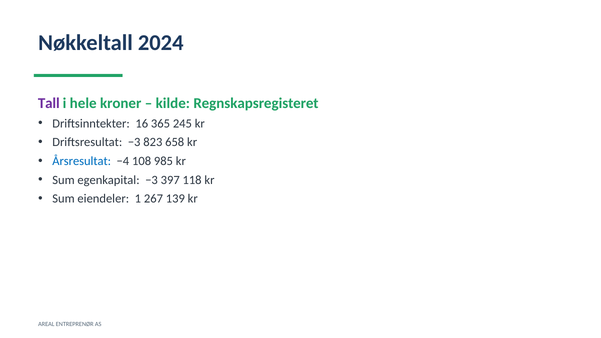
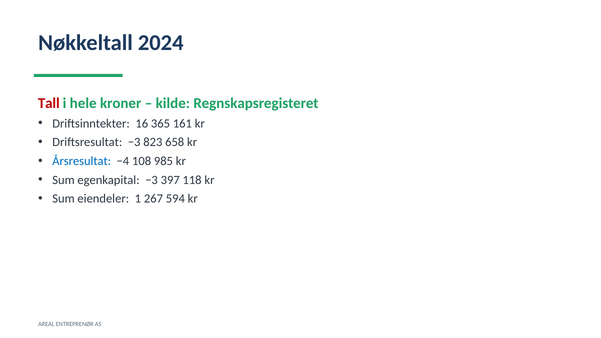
Tall colour: purple -> red (49, 103)
245: 245 -> 161 (182, 124)
139: 139 -> 594 (175, 199)
